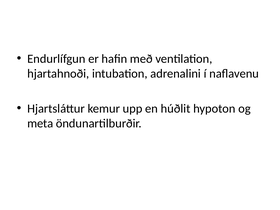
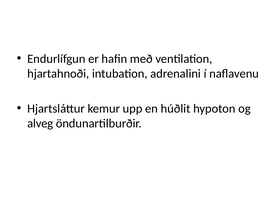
meta: meta -> alveg (40, 123)
